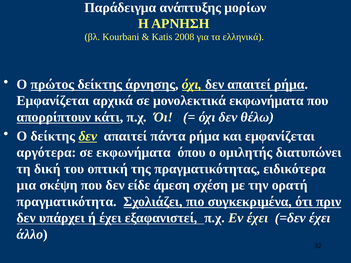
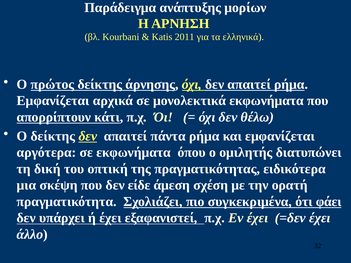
2008: 2008 -> 2011 (185, 37)
πριν: πριν -> φάει (329, 202)
